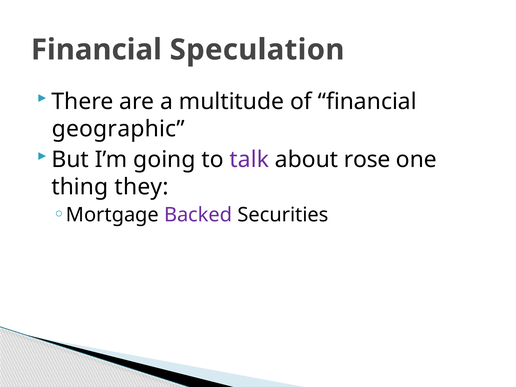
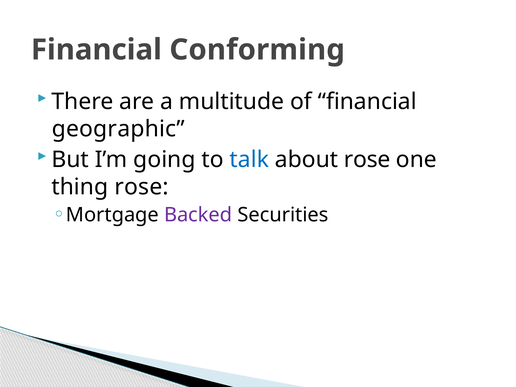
Speculation: Speculation -> Conforming (257, 50)
talk colour: purple -> blue (249, 159)
thing they: they -> rose (142, 187)
